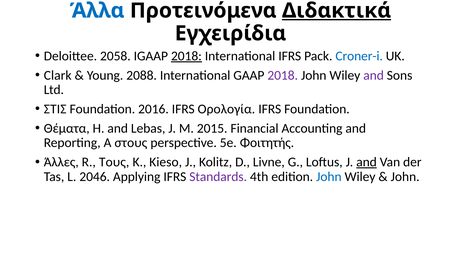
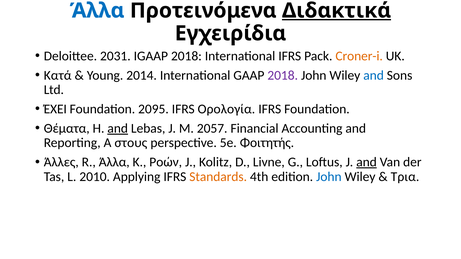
2058: 2058 -> 2031 (115, 56)
2018 underline: present -> none (186, 56)
Croner-i colour: blue -> orange (359, 56)
Clark: Clark -> Κατά (58, 75)
2088: 2088 -> 2014 (142, 75)
and colour: purple -> blue (374, 75)
ΣΤΙΣ: ΣΤΙΣ -> ΈΧΕΙ (55, 109)
2016: 2016 -> 2095 (153, 109)
and underline: none -> present (118, 129)
2015: 2015 -> 2057 (212, 129)
R Τους: Τους -> Άλλα (114, 162)
Kieso: Kieso -> Ροών (166, 162)
2046: 2046 -> 2010 (95, 177)
Standards colour: purple -> orange (218, 177)
John: John -> Τρια (405, 177)
